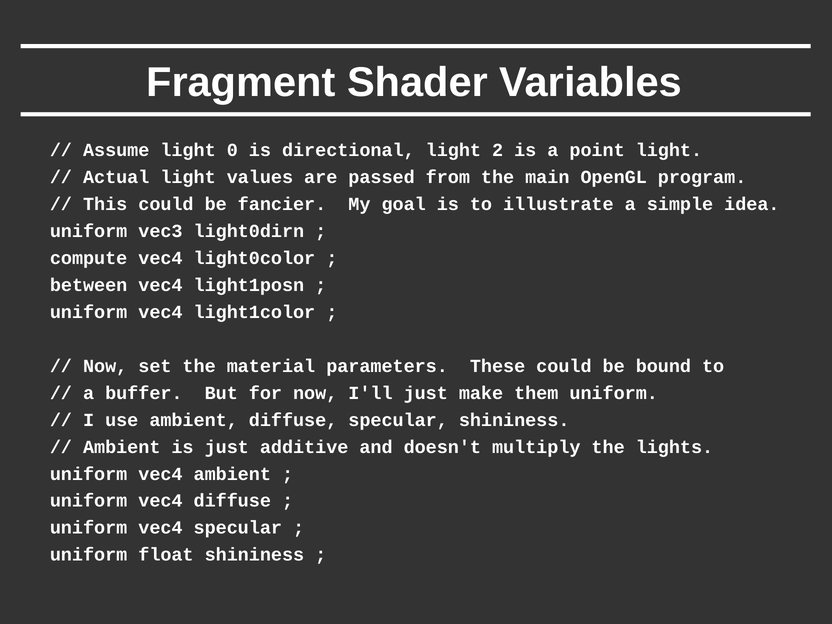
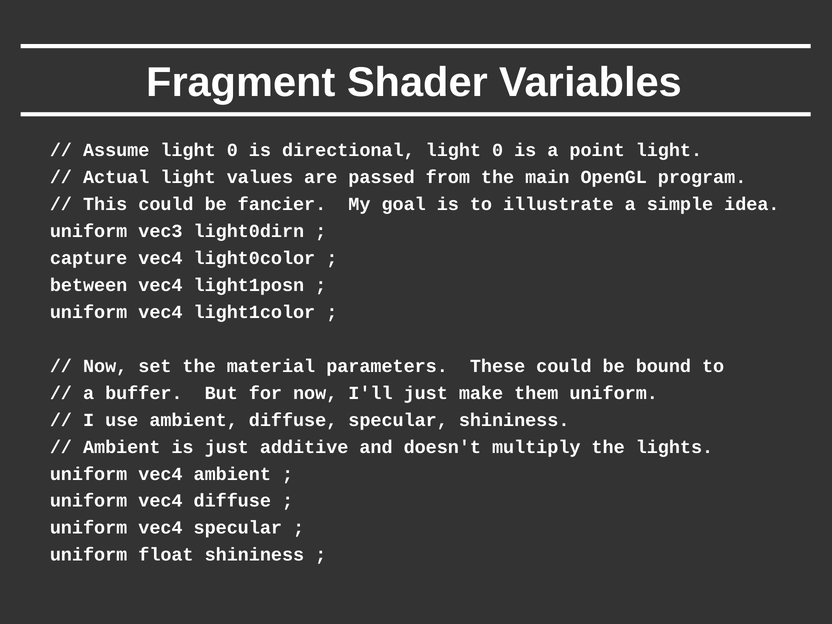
directional light 2: 2 -> 0 (498, 150)
compute: compute -> capture (89, 258)
